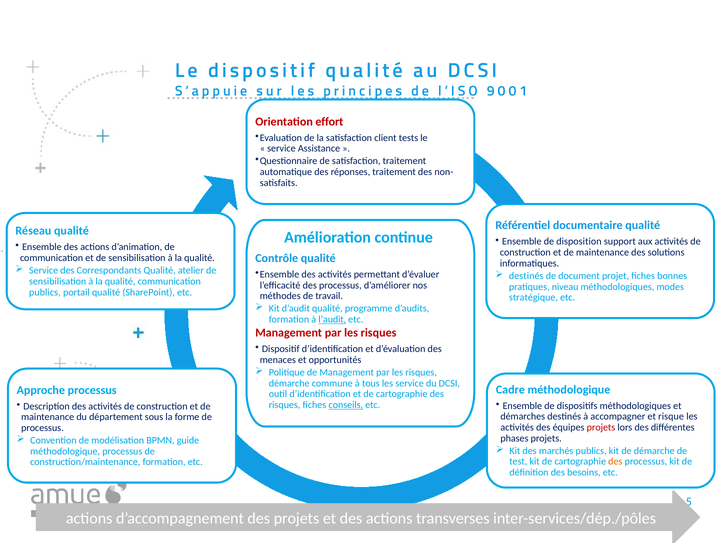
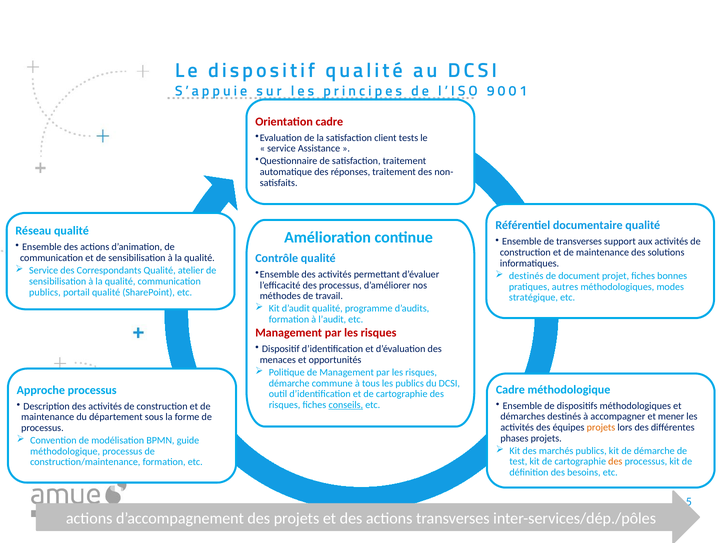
Orientation effort: effort -> cadre (329, 121)
de disposition: disposition -> transverses (579, 241)
niveau: niveau -> autres (565, 286)
l’audit underline: present -> none (332, 319)
les service: service -> publics (410, 383)
risque: risque -> mener (671, 416)
projets colour: red -> orange (601, 427)
